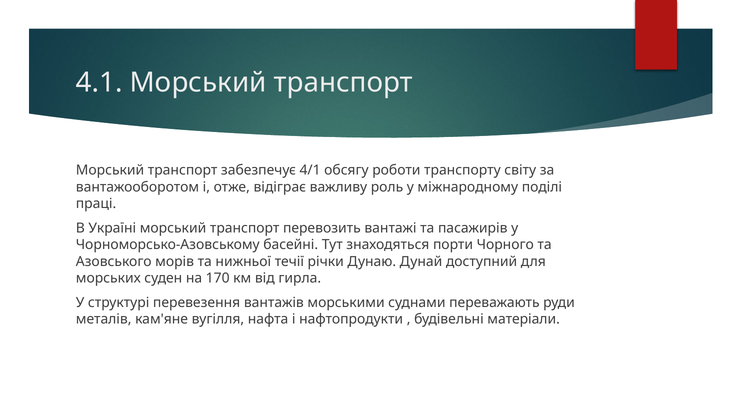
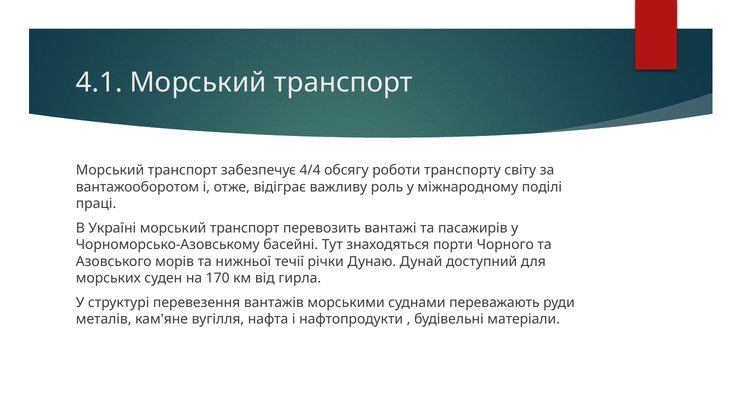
4/1: 4/1 -> 4/4 (310, 171)
